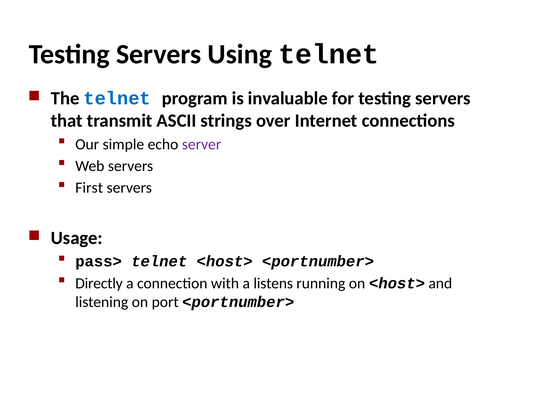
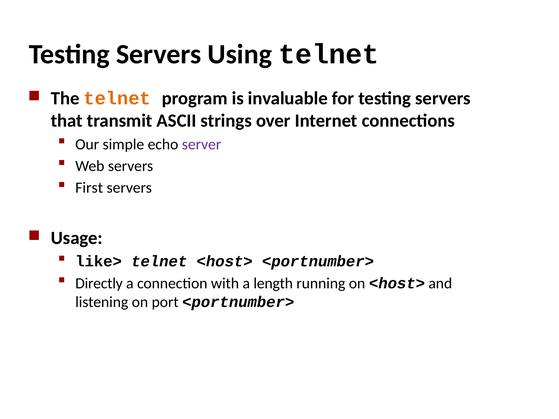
telnet colour: blue -> orange (117, 99)
pass>: pass> -> like> (99, 262)
listens: listens -> length (273, 283)
